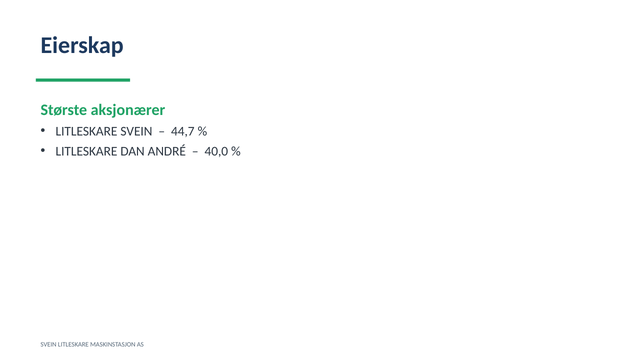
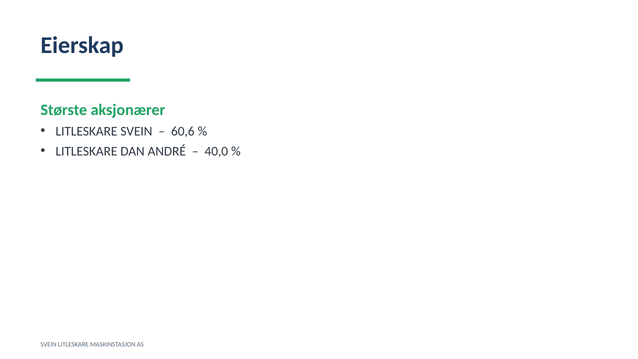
44,7: 44,7 -> 60,6 (183, 131)
